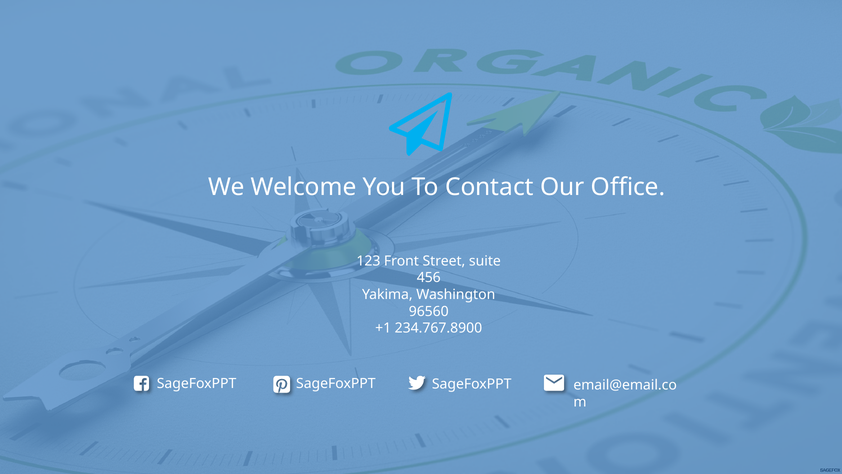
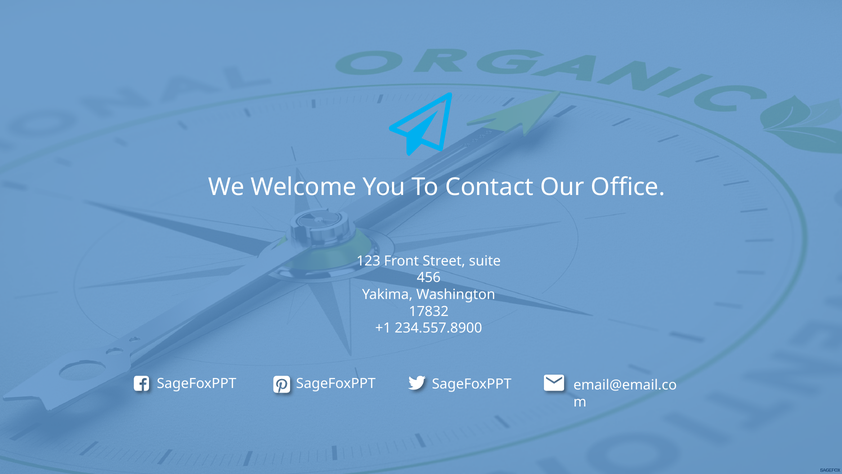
96560: 96560 -> 17832 (429, 311)
234.767.8900: 234.767.8900 -> 234.557.8900 (438, 328)
